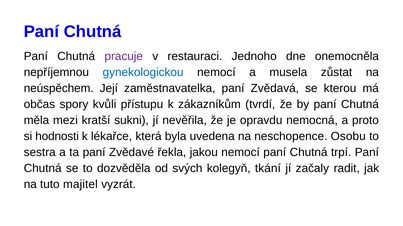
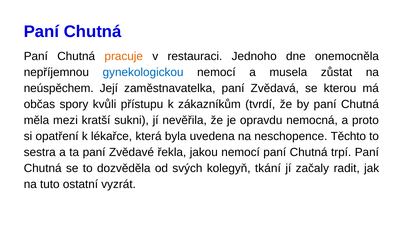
pracuje colour: purple -> orange (124, 57)
hodnosti: hodnosti -> opatření (57, 137)
Osobu: Osobu -> Těchto (348, 137)
majitel: majitel -> ostatní (80, 185)
